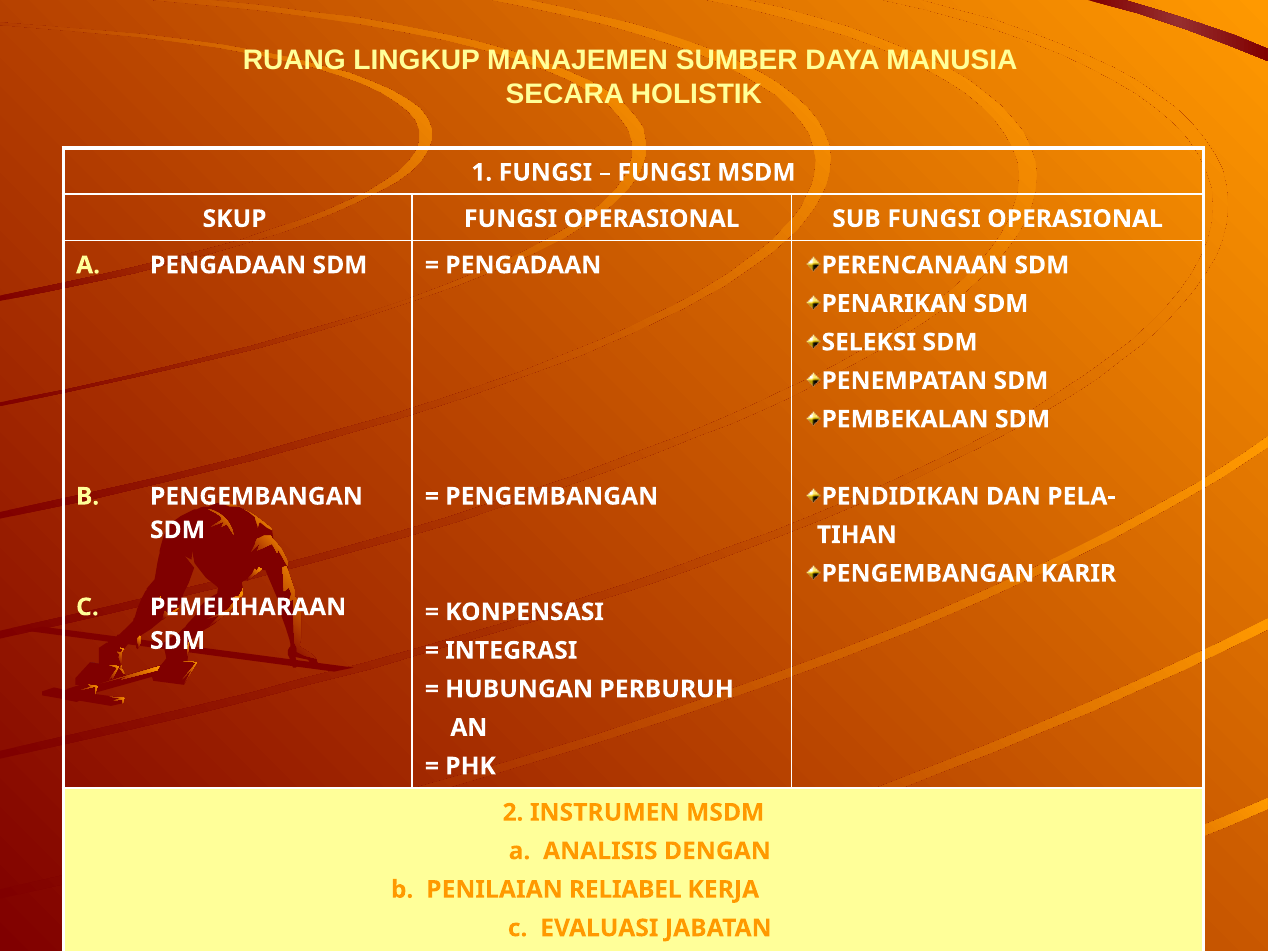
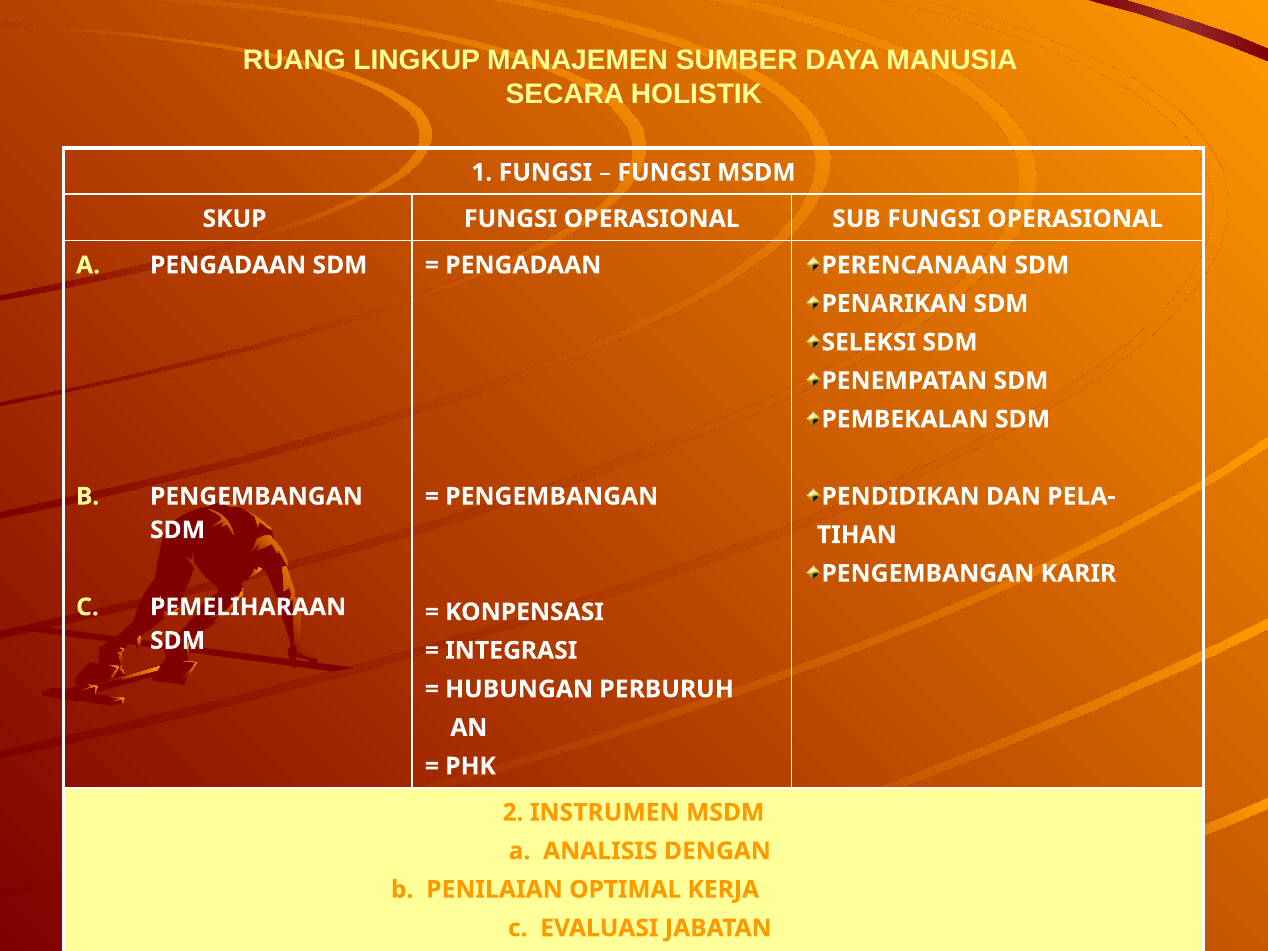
RELIABEL: RELIABEL -> OPTIMAL (625, 890)
